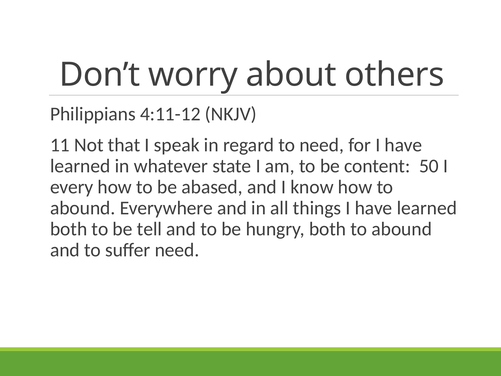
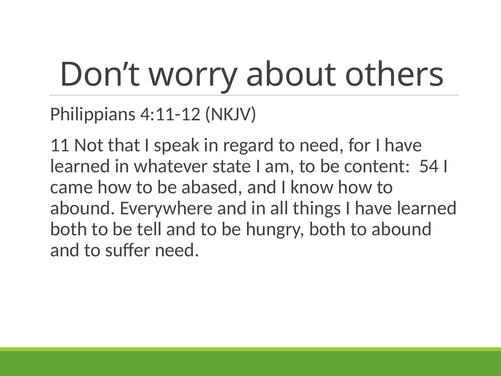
50: 50 -> 54 (429, 166)
every: every -> came (72, 187)
